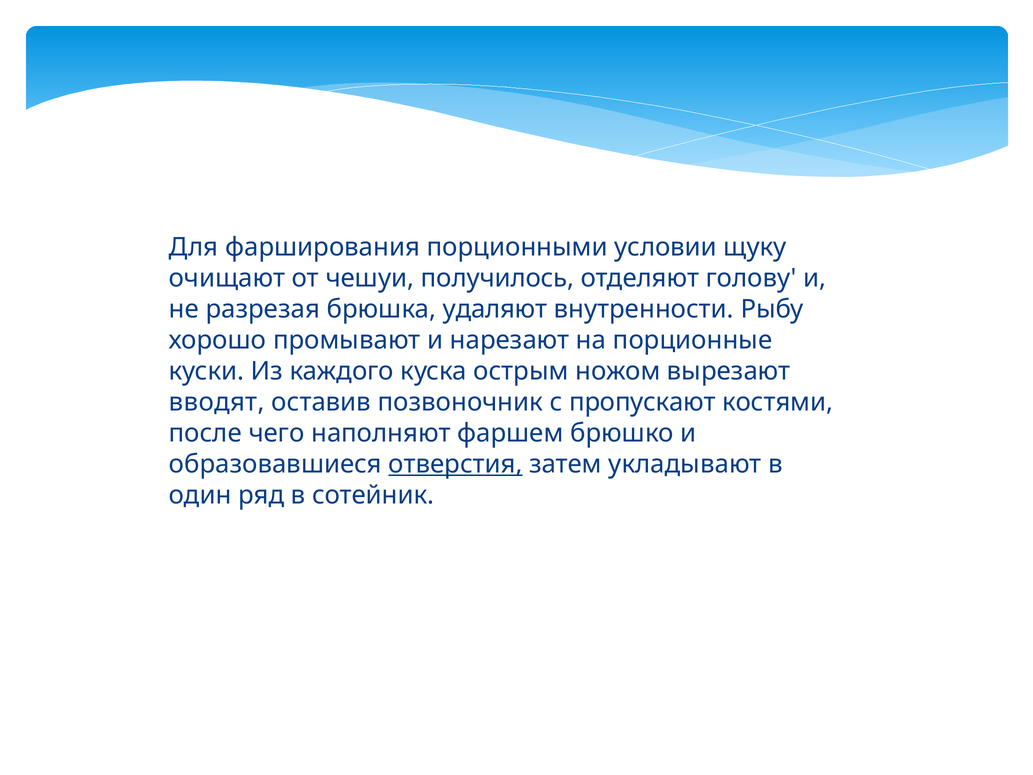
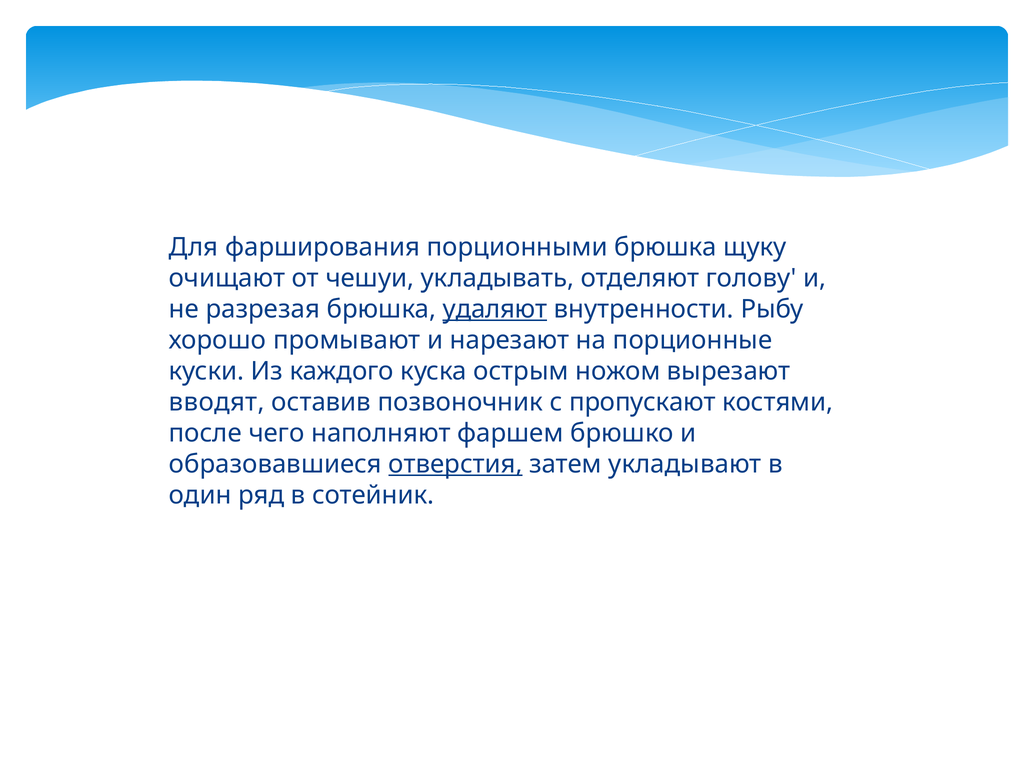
порционными условии: условии -> брюшка (666, 247)
получилось: получилось -> укладывать (498, 278)
удаляют underline: none -> present (495, 309)
